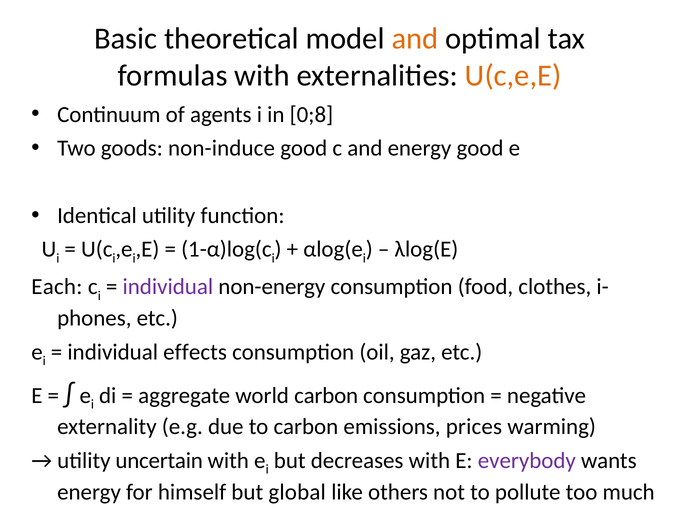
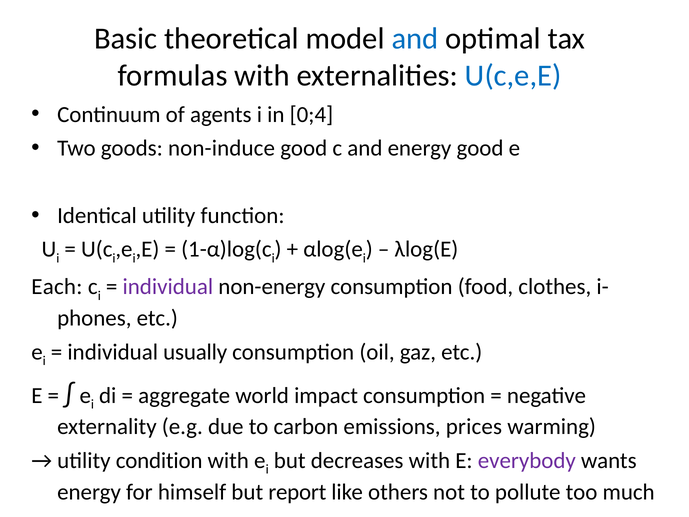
and colour: orange -> blue (415, 39)
U(c,e,E colour: orange -> blue (513, 75)
0;8: 0;8 -> 0;4 (311, 114)
effects: effects -> usually (195, 352)
world carbon: carbon -> impact (326, 395)
uncertain: uncertain -> condition (159, 460)
global: global -> report (297, 492)
